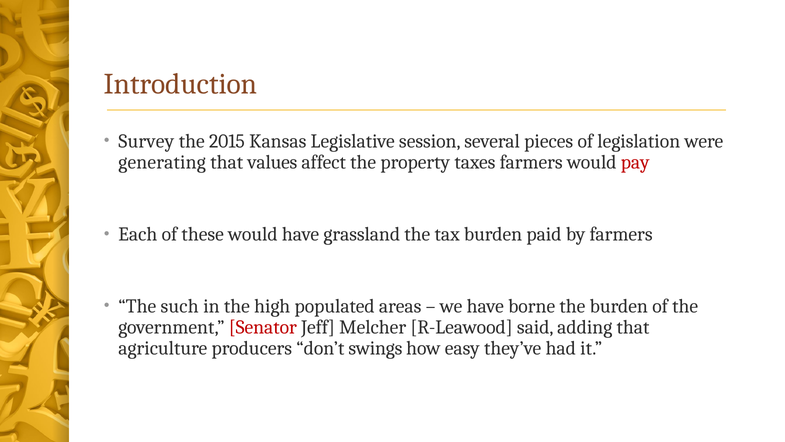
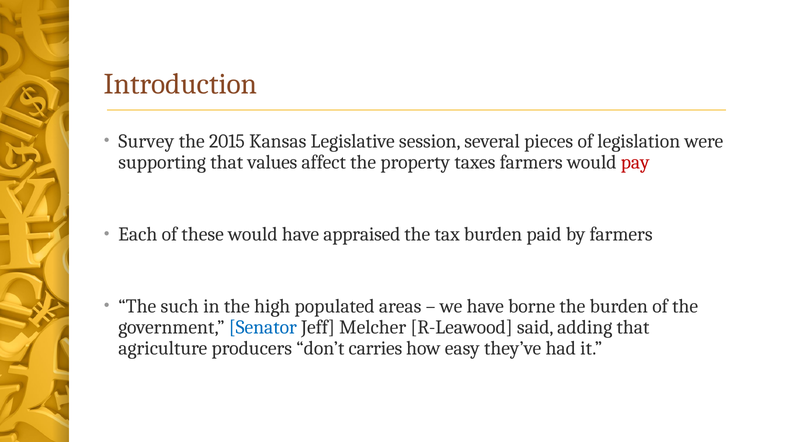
generating: generating -> supporting (162, 162)
grassland: grassland -> appraised (362, 234)
Senator colour: red -> blue (263, 327)
swings: swings -> carries (375, 348)
